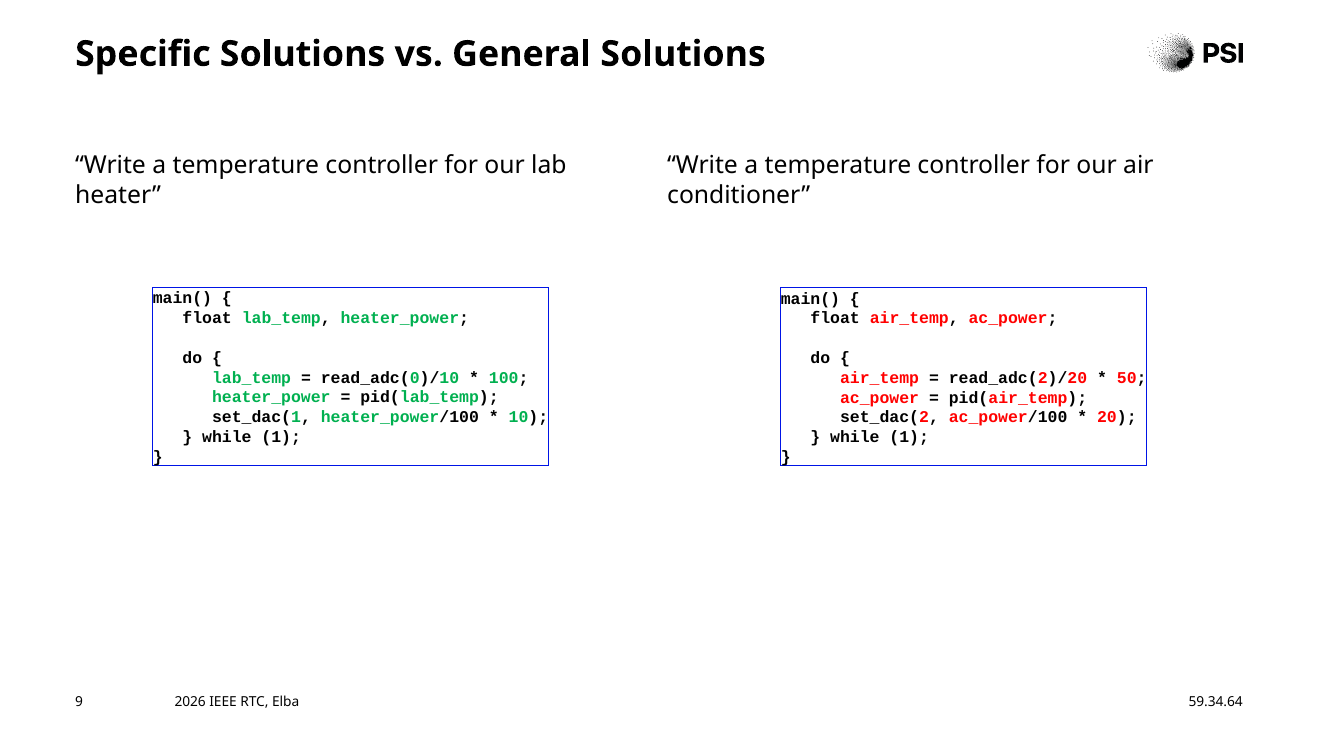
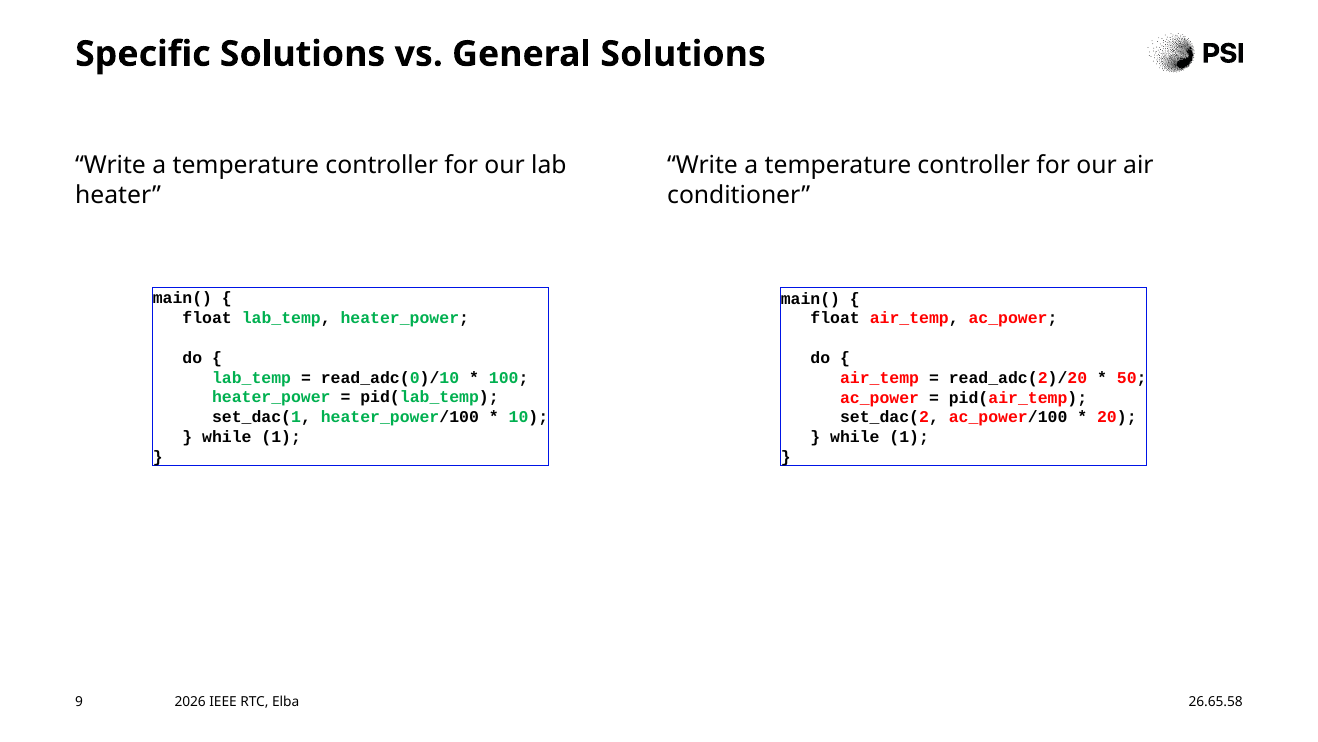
59.34.64: 59.34.64 -> 26.65.58 (1216, 702)
